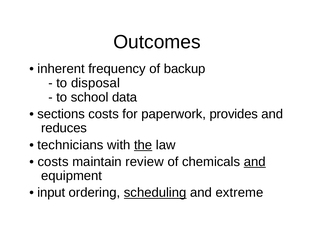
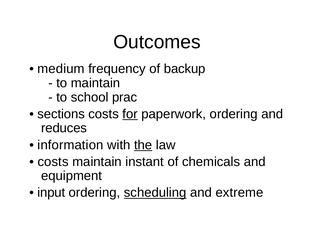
inherent: inherent -> medium (61, 69)
to disposal: disposal -> maintain (96, 83)
data: data -> prac (125, 97)
for underline: none -> present (130, 114)
paperwork provides: provides -> ordering (234, 114)
technicians: technicians -> information (70, 145)
review: review -> instant (145, 161)
and underline: present -> none (255, 161)
